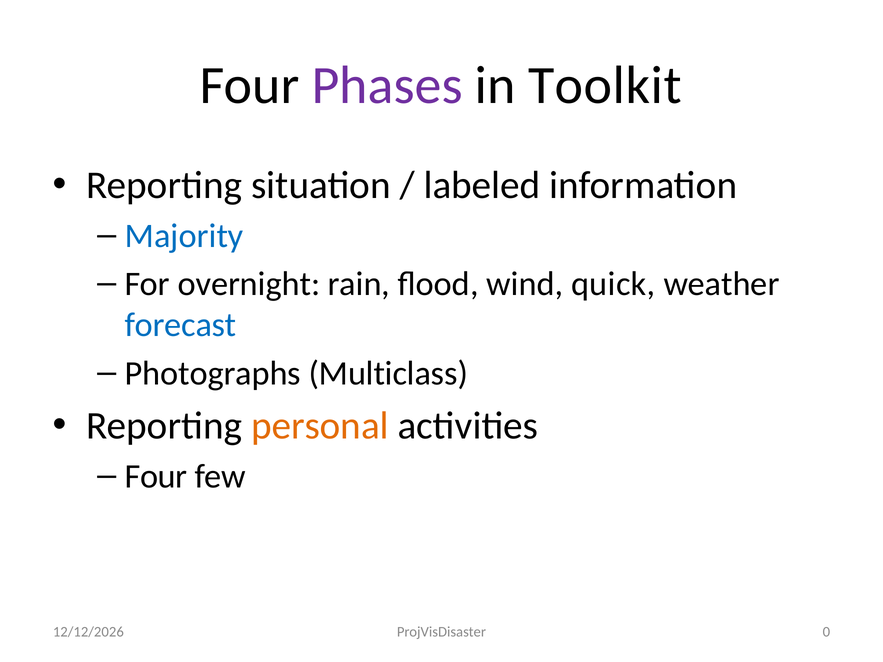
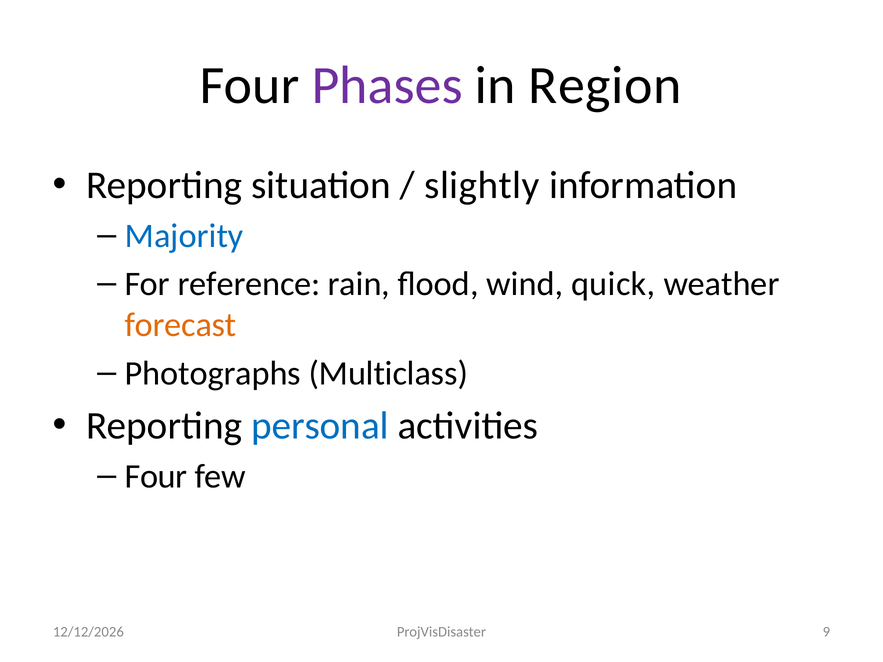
Toolkit: Toolkit -> Region (605, 85)
labeled: labeled -> slightly (482, 185)
overnight: overnight -> reference (249, 284)
forecast colour: blue -> orange (181, 325)
personal colour: orange -> blue (320, 426)
0: 0 -> 9 (826, 632)
